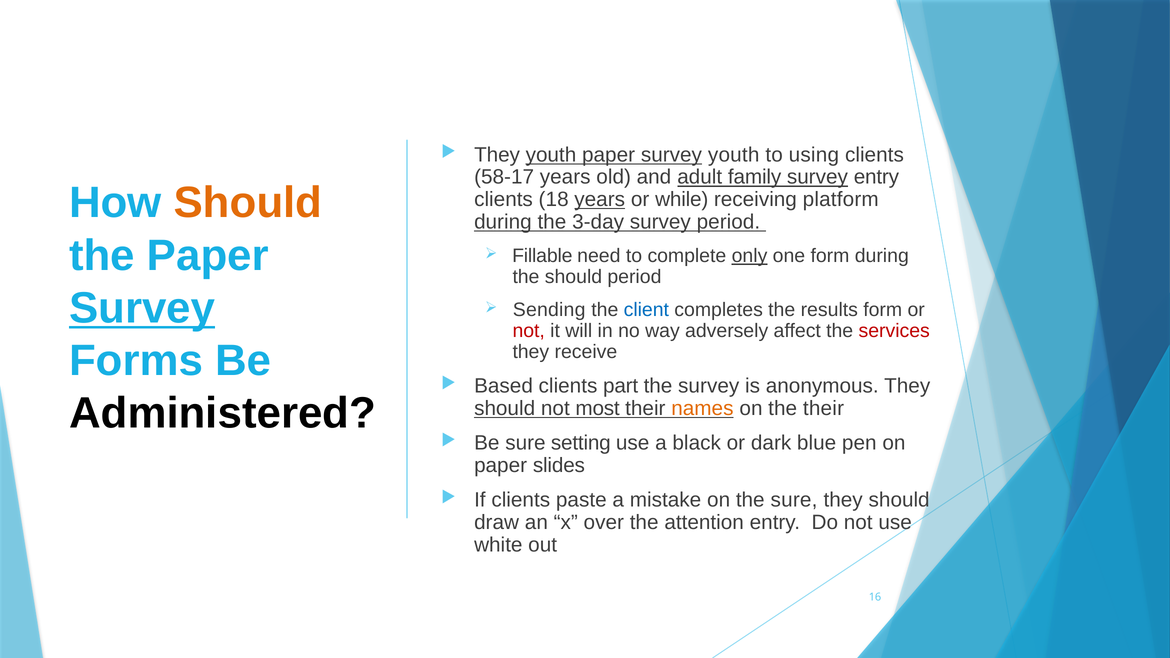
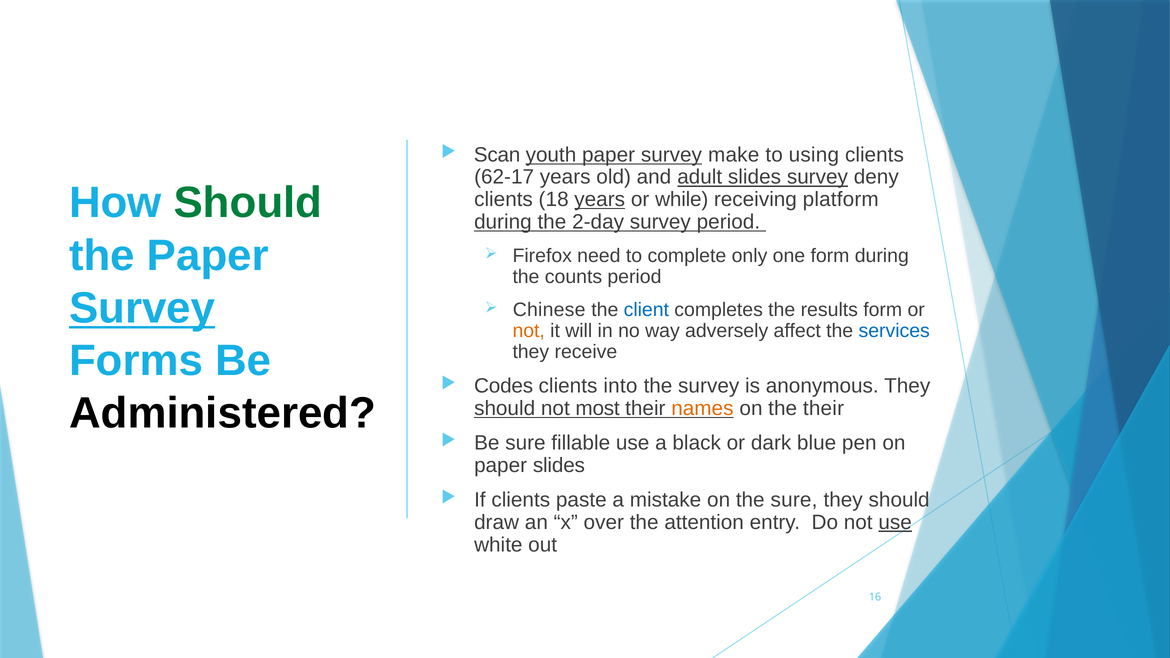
They: They -> Scan (497, 155)
survey youth: youth -> make (734, 155)
58-17: 58-17 -> 62-17 (504, 177)
adult family: family -> slides (755, 177)
survey entry: entry -> deny (876, 177)
Should colour: orange -> green (248, 203)
3-day: 3-day -> 2-day (598, 222)
Fillable: Fillable -> Firefox (542, 256)
only underline: present -> none (750, 256)
the should: should -> counts (573, 277)
Sending: Sending -> Chinese (549, 310)
not colour: red -> orange (529, 331)
services colour: red -> blue (894, 331)
Based: Based -> Codes (504, 386)
part: part -> into (620, 386)
setting: setting -> fillable (581, 443)
use underline: none -> present (895, 522)
